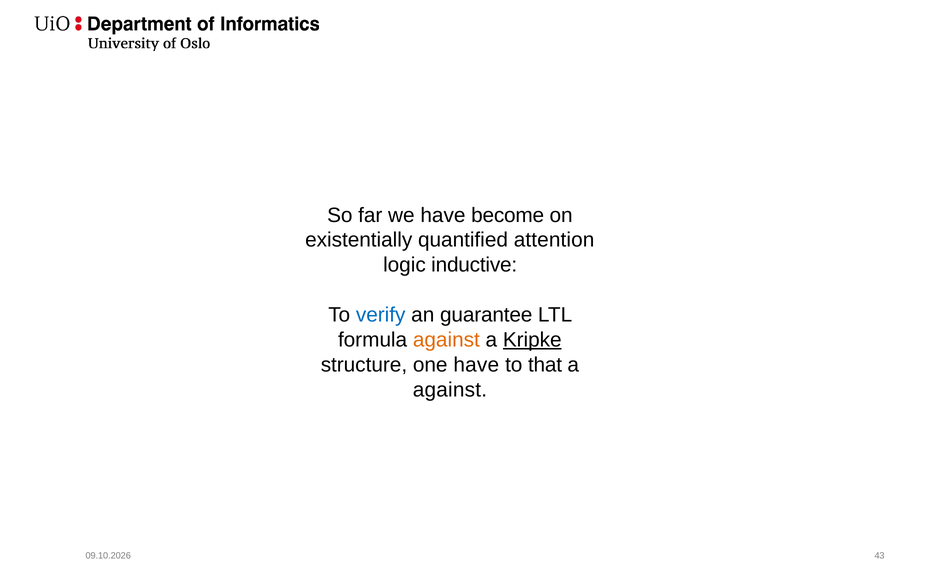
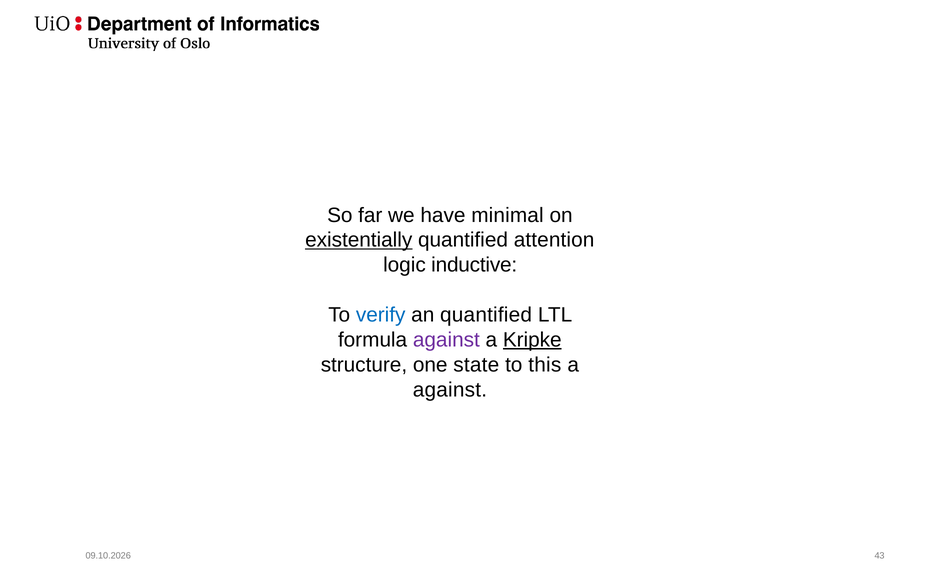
become: become -> minimal (507, 215)
existentially underline: none -> present (359, 240)
an guarantee: guarantee -> quantified (486, 315)
against colour: orange -> purple (446, 340)
one have: have -> state (476, 365)
that: that -> this (545, 365)
